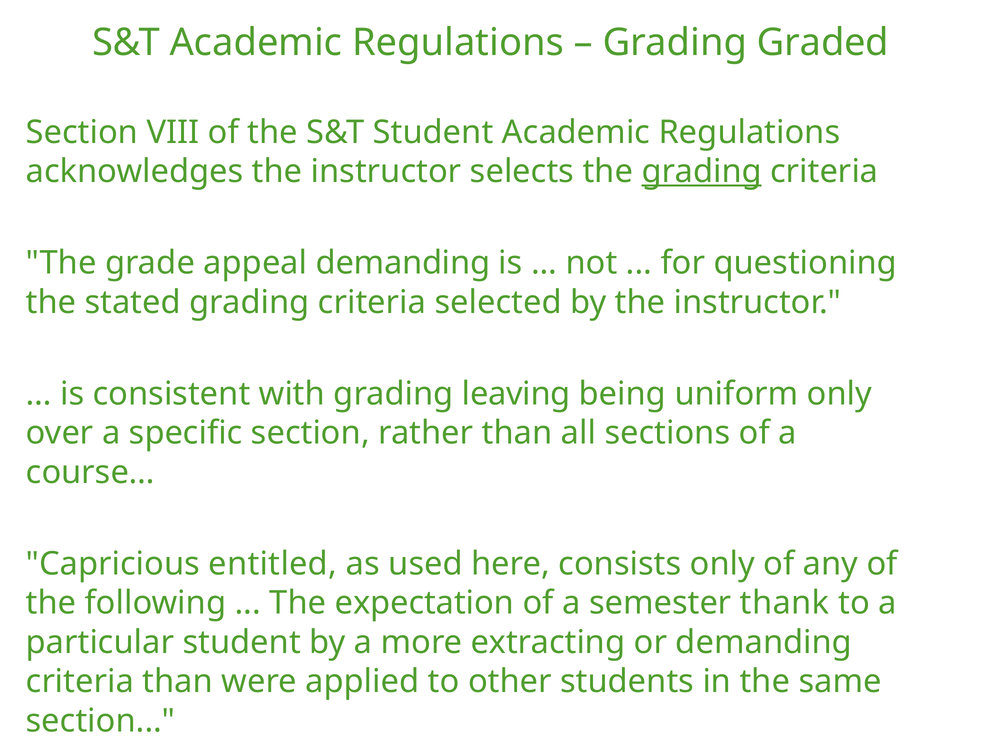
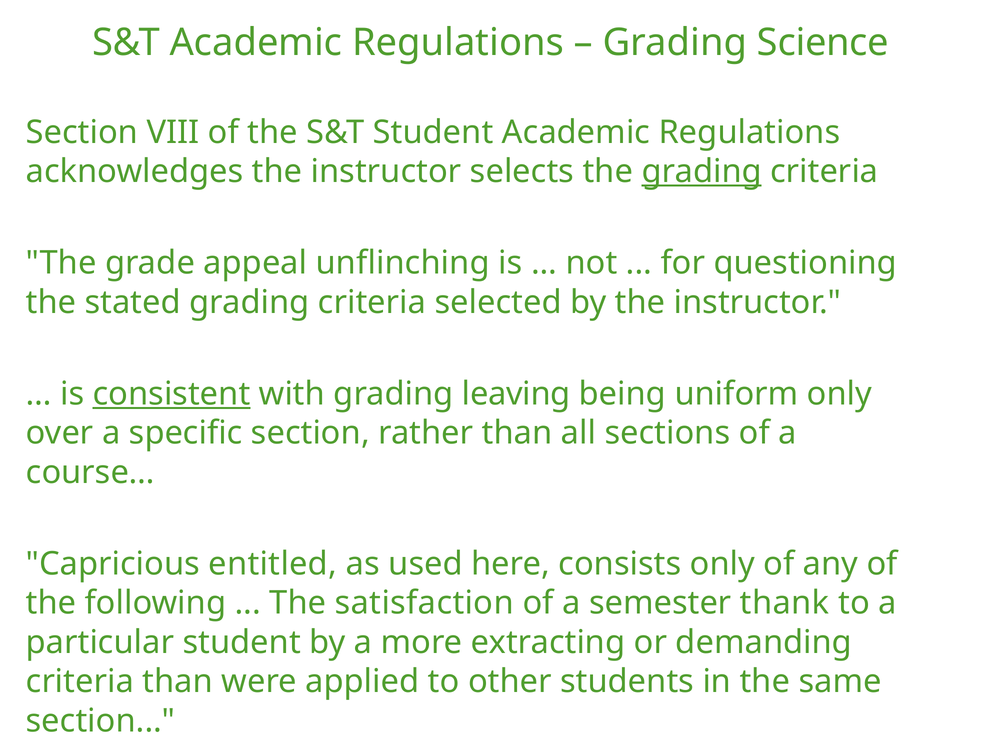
Graded: Graded -> Science (823, 43)
appeal demanding: demanding -> unflinching (403, 263)
consistent underline: none -> present (172, 394)
expectation: expectation -> satisfaction (424, 603)
